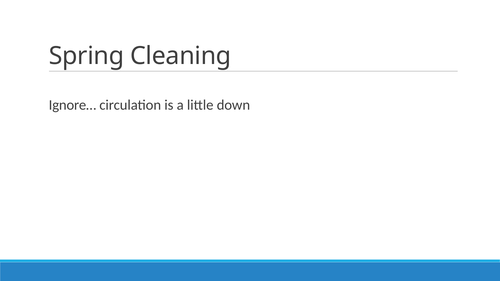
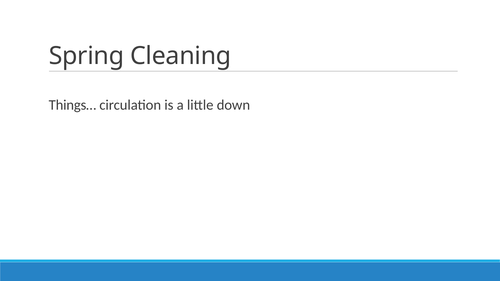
Ignore…: Ignore… -> Things… (72, 105)
